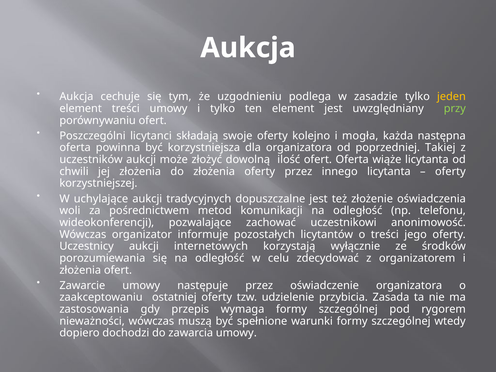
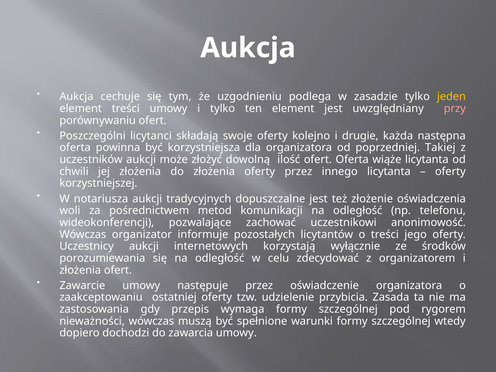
przy colour: light green -> pink (455, 109)
mogła: mogła -> drugie (360, 136)
uchylające: uchylające -> notariusza (101, 199)
